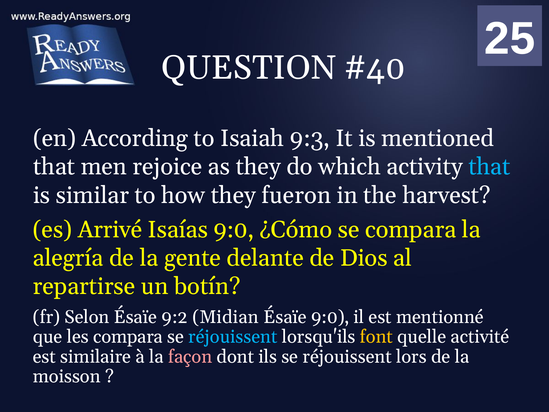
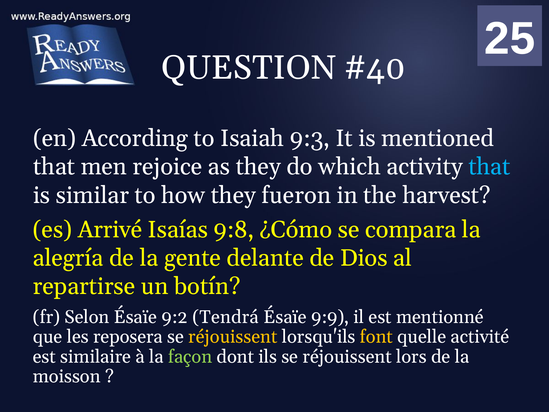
Isaías 9:0: 9:0 -> 9:8 (234, 229)
Midian: Midian -> Tendrá (226, 317)
Ésaïe 9:0: 9:0 -> 9:9 (330, 317)
les compara: compara -> reposera (128, 337)
réjouissent colour: light blue -> yellow (233, 337)
façon colour: pink -> light green (190, 356)
